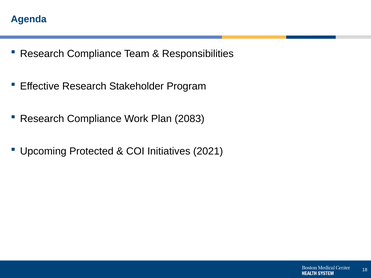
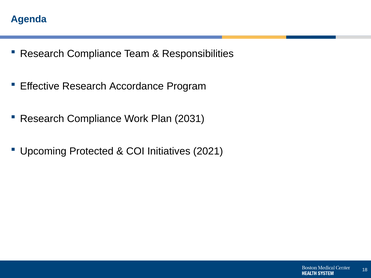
Stakeholder: Stakeholder -> Accordance (136, 86)
2083: 2083 -> 2031 (190, 119)
